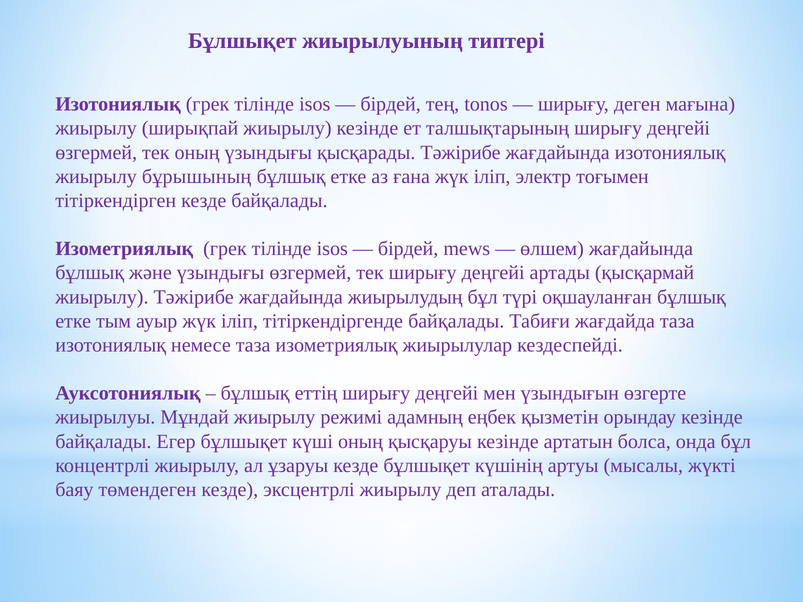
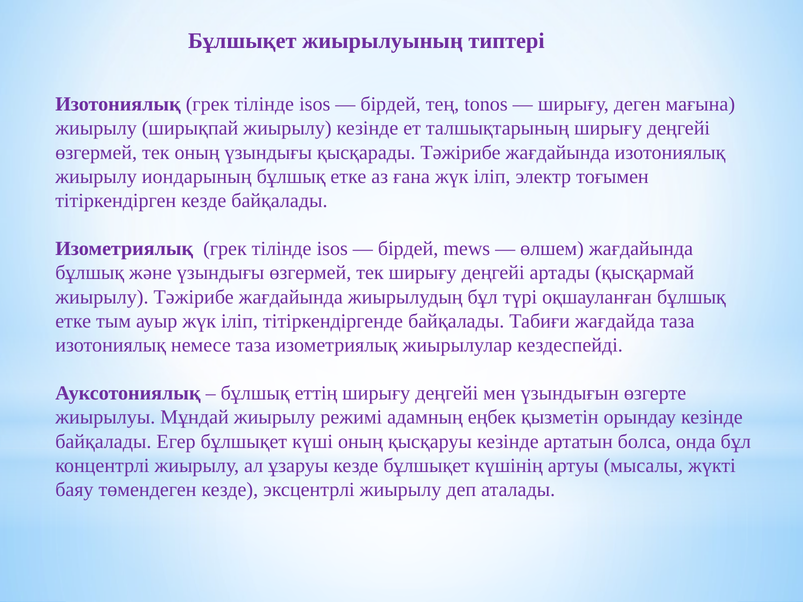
бұрышының: бұрышының -> иондарының (197, 177)
